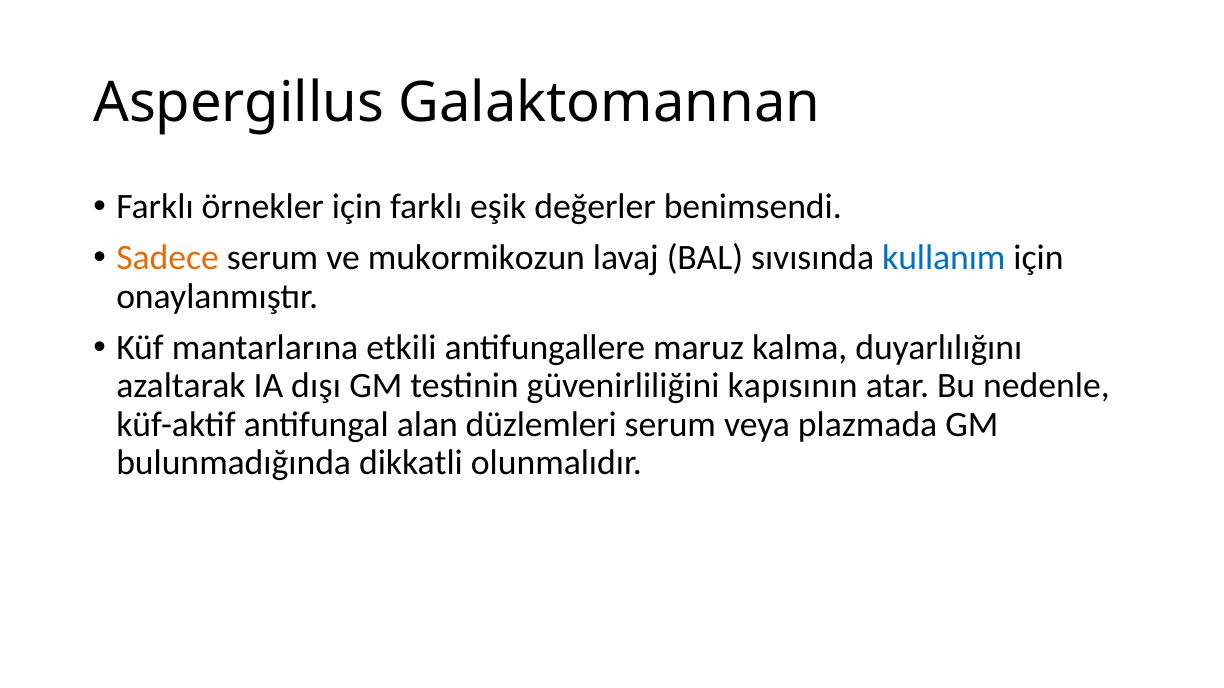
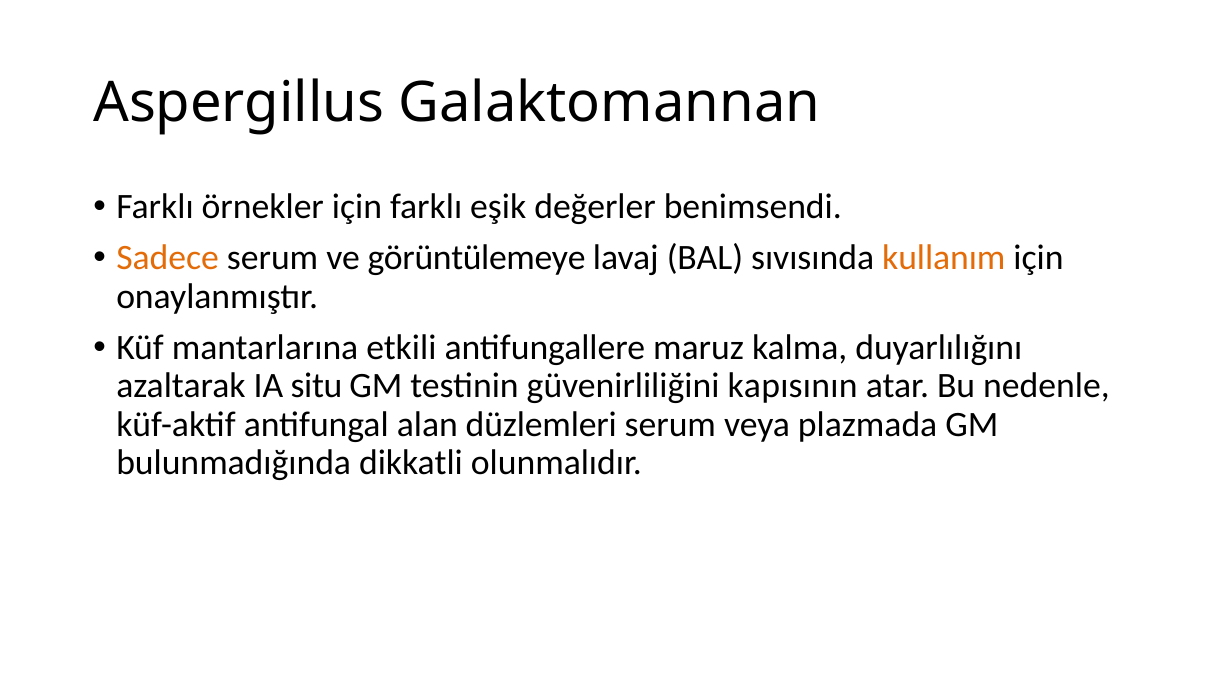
mukormikozun: mukormikozun -> görüntülemeye (477, 258)
kullanım colour: blue -> orange (944, 258)
dışı: dışı -> situ (316, 386)
